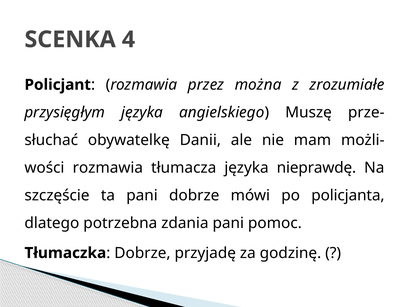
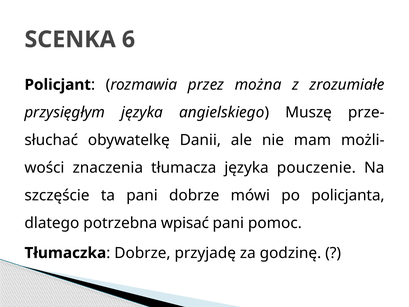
4: 4 -> 6 (128, 39)
rozmawia: rozmawia -> znaczenia (108, 168)
nieprawdę: nieprawdę -> pouczenie (316, 168)
zdania: zdania -> wpisać (185, 223)
